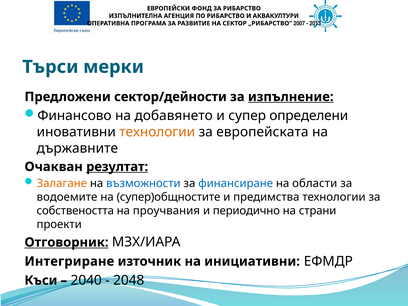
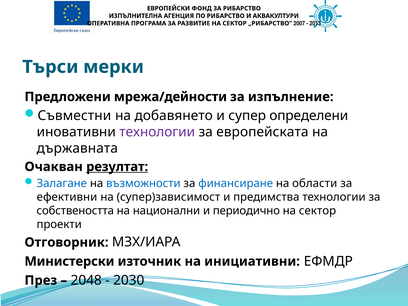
сектор/дейности: сектор/дейности -> мрежа/дейности (170, 97)
изпълнение underline: present -> none (291, 97)
Финансово: Финансово -> Съвместни (74, 116)
технологии colour: orange -> purple (157, 132)
държавните: държавните -> държавната (77, 148)
Залагане colour: orange -> blue (62, 184)
водоемите: водоемите -> ефективни (67, 197)
супер)общностите: супер)общностите -> супер)зависимост (168, 197)
проучвания: проучвания -> национални (166, 211)
страни: страни -> сектор (318, 211)
Отговорник underline: present -> none (66, 242)
Интегриране: Интегриране -> Министерски (69, 261)
Къси: Къси -> През (41, 280)
2040: 2040 -> 2048 (86, 280)
2048: 2048 -> 2030 (129, 280)
